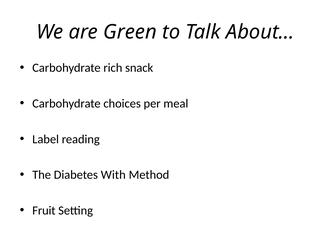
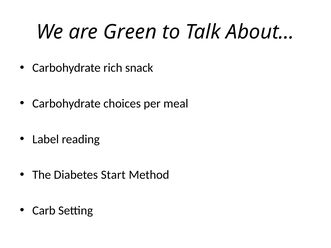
With: With -> Start (113, 175)
Fruit: Fruit -> Carb (44, 211)
